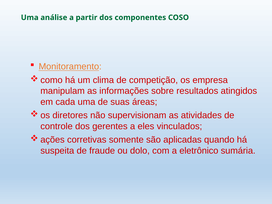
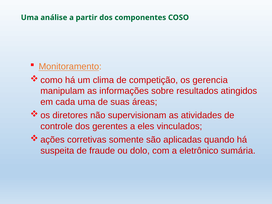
empresa: empresa -> gerencia (210, 80)
